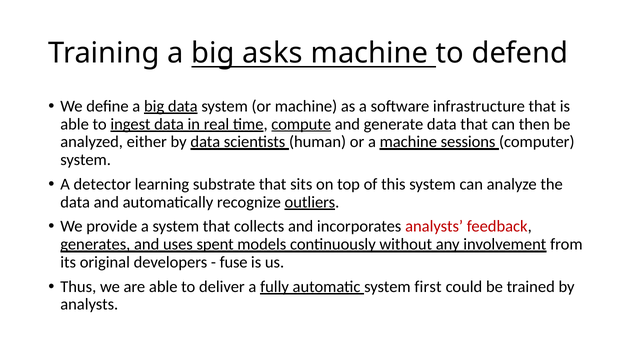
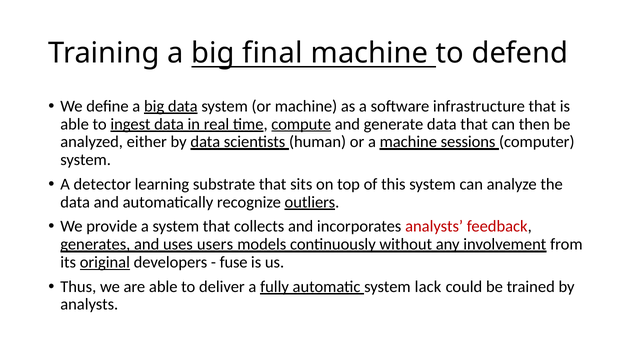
asks: asks -> final (273, 53)
spent: spent -> users (215, 244)
original underline: none -> present (105, 262)
first: first -> lack (428, 287)
